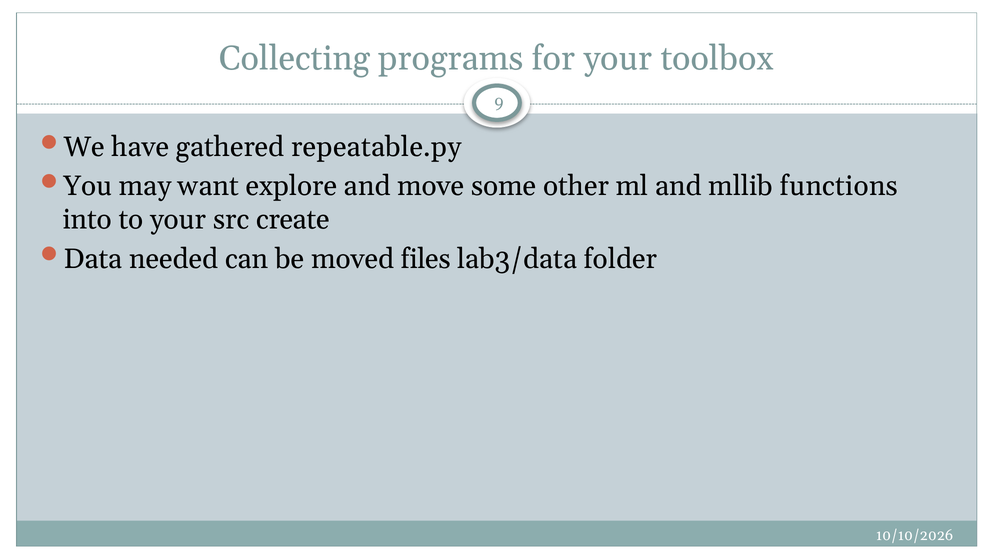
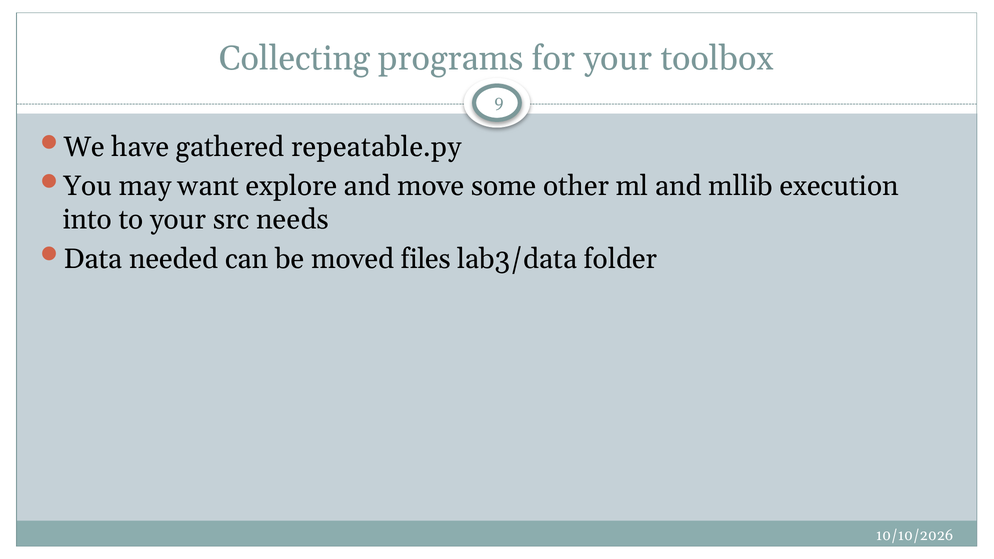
functions: functions -> execution (839, 186)
create: create -> needs (293, 220)
